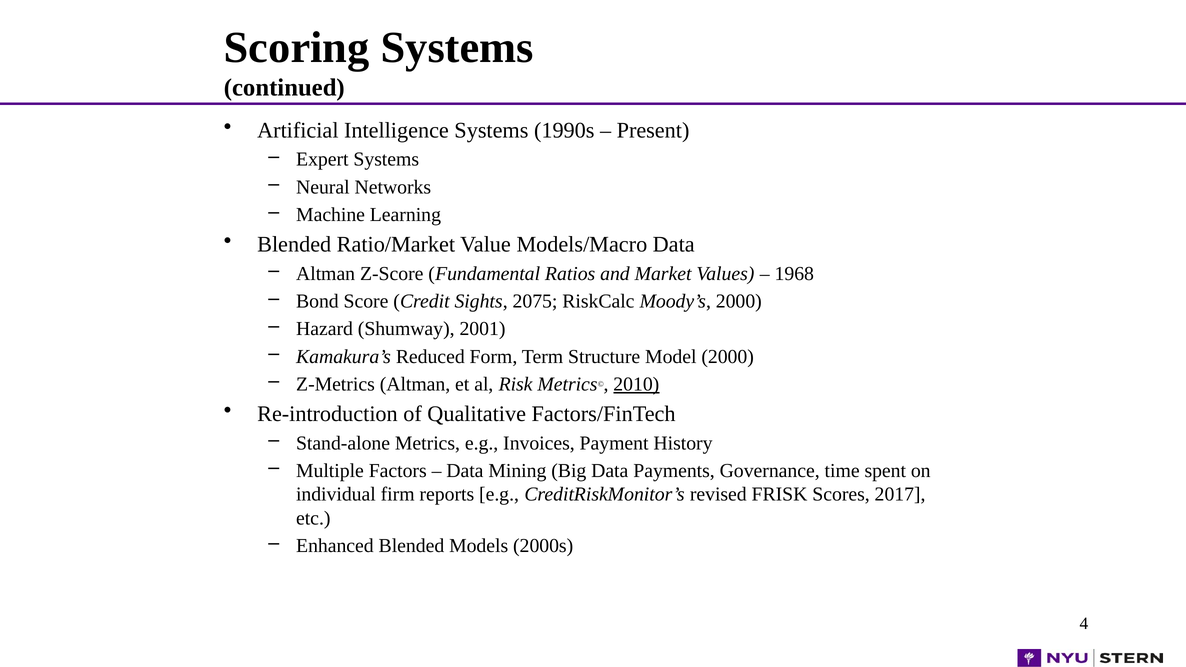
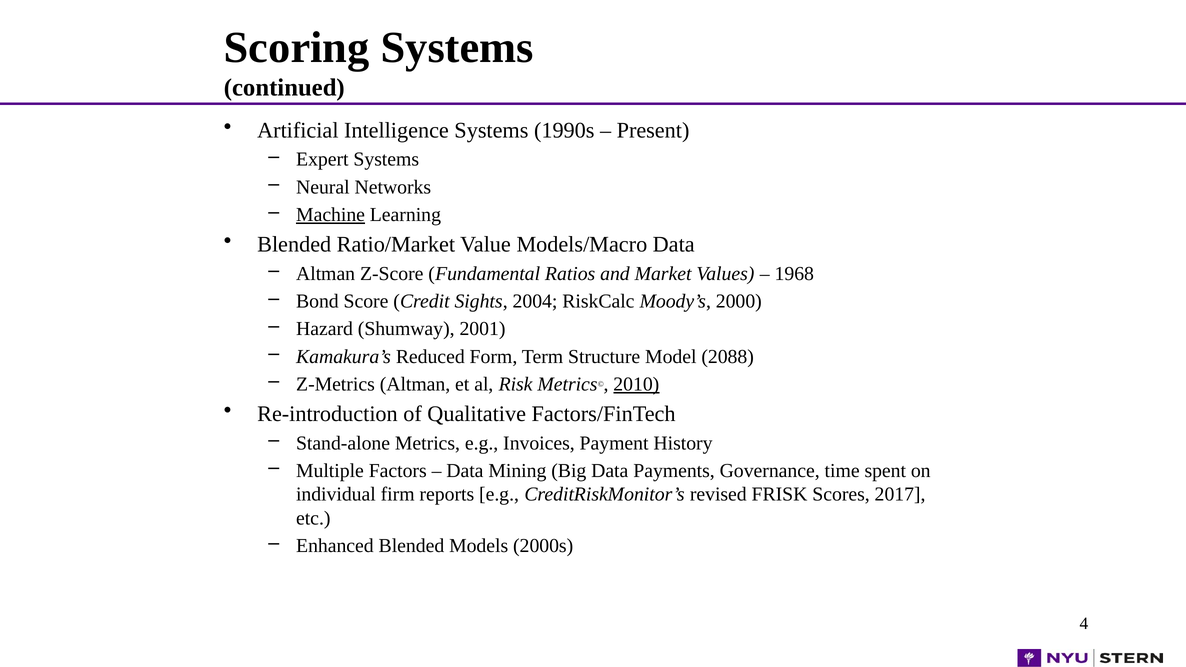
Machine underline: none -> present (331, 215)
2075: 2075 -> 2004 (535, 301)
Model 2000: 2000 -> 2088 (728, 357)
